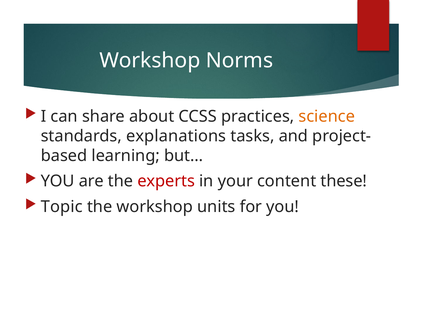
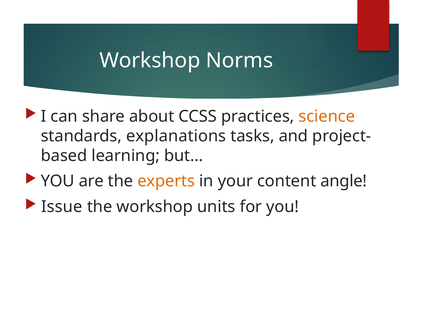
experts colour: red -> orange (166, 181)
these: these -> angle (344, 181)
Topic: Topic -> Issue (62, 207)
